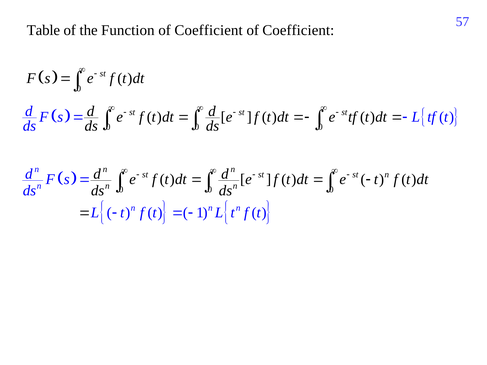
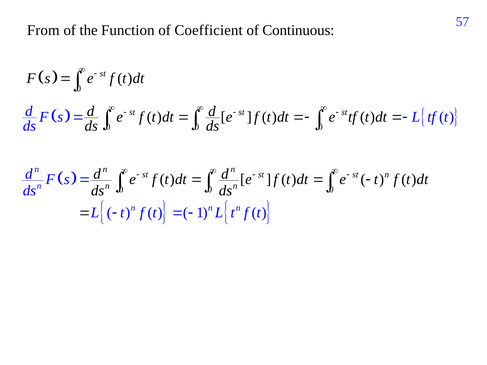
Table: Table -> From (43, 30)
Coefficient: Coefficient -> Continuous (298, 30)
